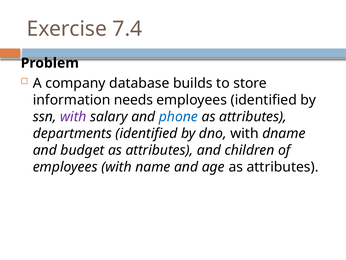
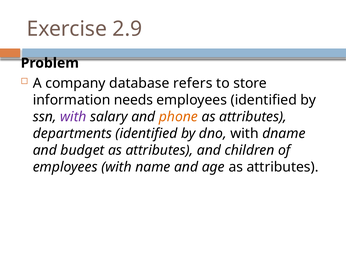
7.4: 7.4 -> 2.9 (127, 29)
builds: builds -> refers (193, 83)
phone colour: blue -> orange (178, 117)
